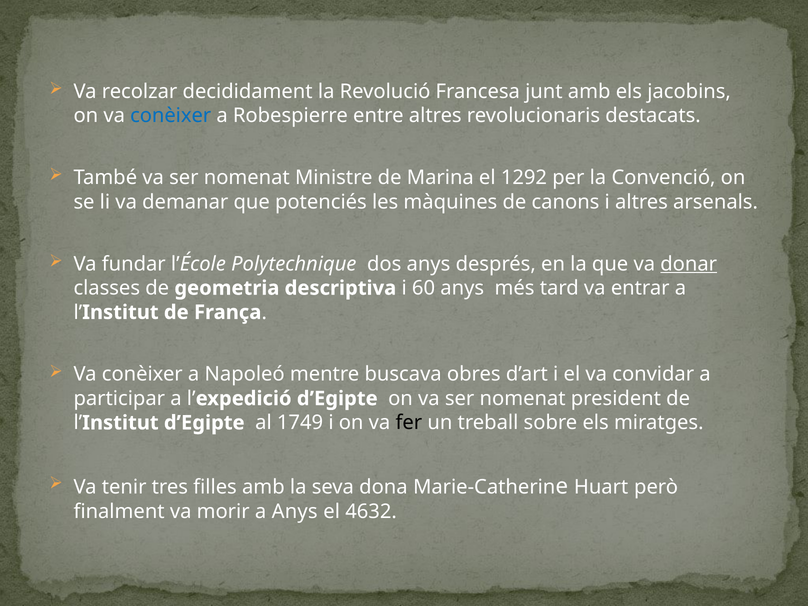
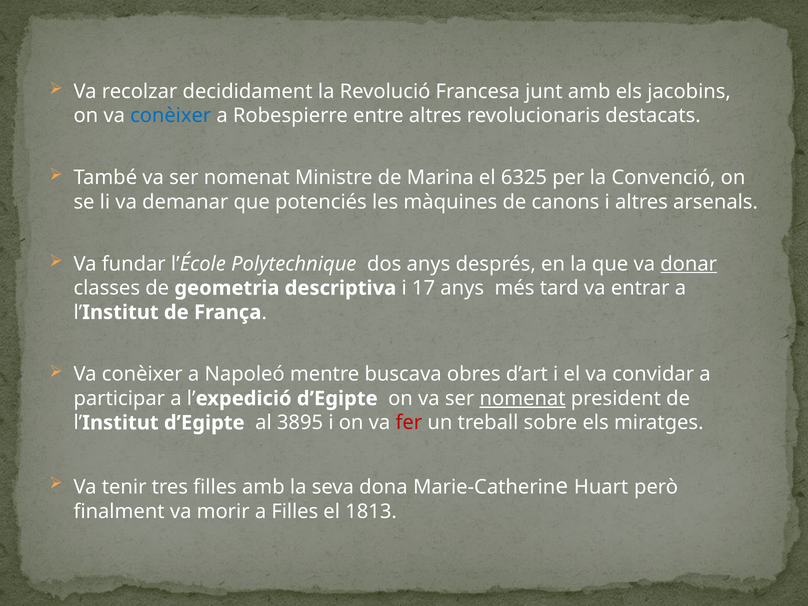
1292: 1292 -> 6325 (524, 178)
60: 60 -> 17 (424, 288)
nomenat underline: none -> present (523, 399)
1749: 1749 -> 3895 (300, 423)
fer colour: black -> red (409, 423)
a Anys: Anys -> Filles (295, 512)
4632: 4632 -> 1813 (371, 512)
